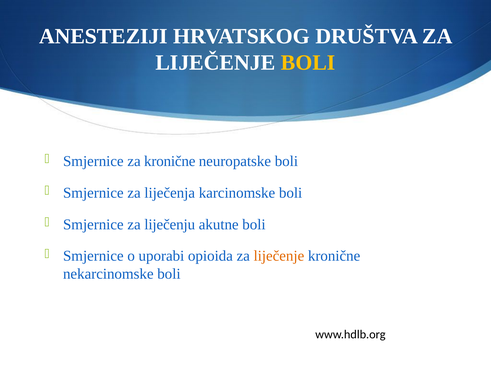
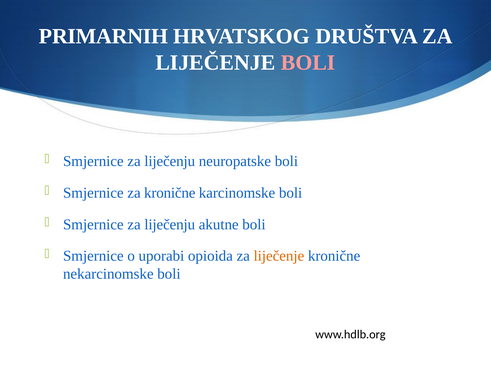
ANESTEZIJI: ANESTEZIJI -> PRIMARNIH (104, 36)
BOLI colour: yellow -> pink (308, 63)
kronične: kronične -> liječenju (170, 161)
za liječenja: liječenja -> kronične (170, 193)
